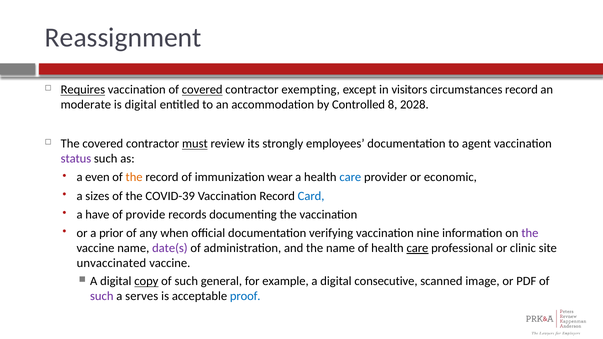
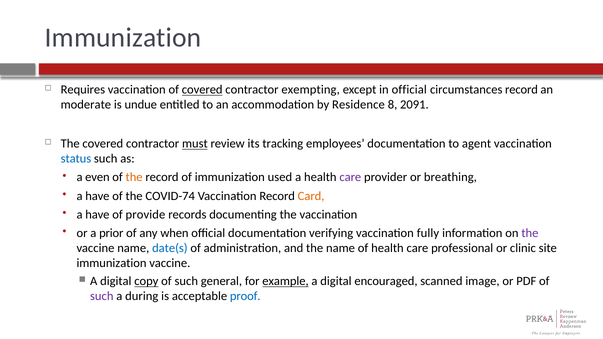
Reassignment: Reassignment -> Immunization (123, 38)
Requires underline: present -> none (83, 90)
in visitors: visitors -> official (409, 90)
is digital: digital -> undue (141, 105)
Controlled: Controlled -> Residence (358, 105)
2028: 2028 -> 2091 (414, 105)
strongly: strongly -> tracking (283, 144)
status colour: purple -> blue (76, 159)
wear: wear -> used (280, 177)
care colour: blue -> purple (350, 177)
economic: economic -> breathing (450, 177)
sizes: sizes -> have (97, 196)
COVID-39: COVID-39 -> COVID-74 (170, 196)
Card colour: blue -> orange (311, 196)
nine: nine -> fully (428, 233)
date(s colour: purple -> blue (170, 248)
care underline: present -> none (417, 248)
unvaccinated: unvaccinated -> immunization (111, 263)
example underline: none -> present (286, 281)
consecutive: consecutive -> encouraged (386, 281)
serves: serves -> during (142, 297)
